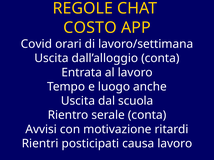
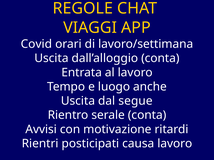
COSTO: COSTO -> VIAGGI (90, 28)
scuola: scuola -> segue (136, 101)
